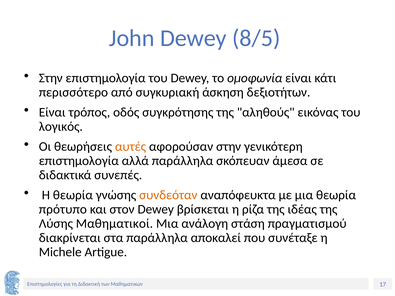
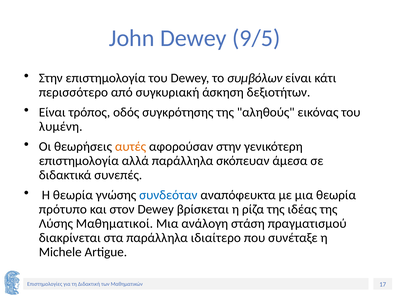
8/5: 8/5 -> 9/5 (256, 38)
ομοφωνία: ομοφωνία -> συμβόλων (255, 78)
λογικός: λογικός -> λυμένη (61, 127)
συνδεόταν colour: orange -> blue (168, 195)
αποκαλεί: αποκαλεί -> ιδιαίτερο (216, 238)
